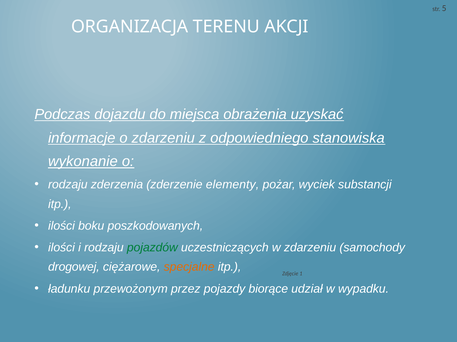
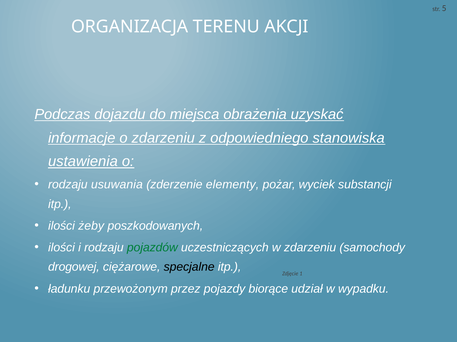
wykonanie: wykonanie -> ustawienia (83, 162)
zderzenia: zderzenia -> usuwania (117, 185)
boku: boku -> żeby (91, 226)
specjalne colour: orange -> black (189, 268)
